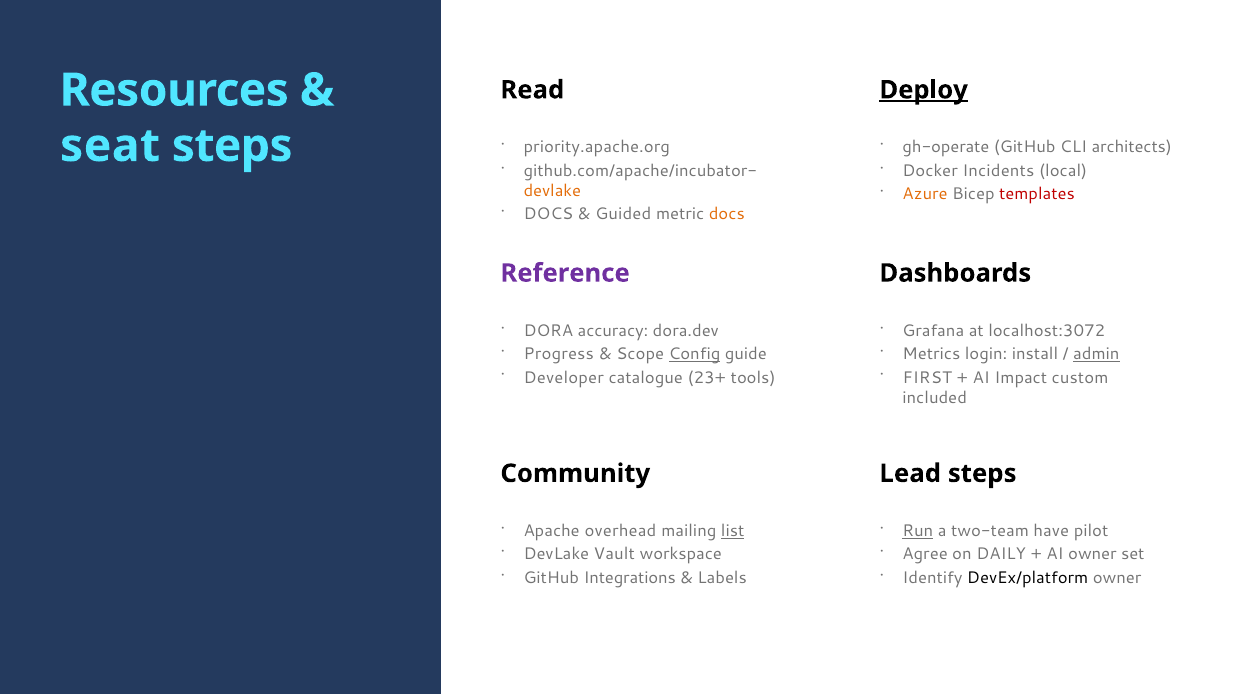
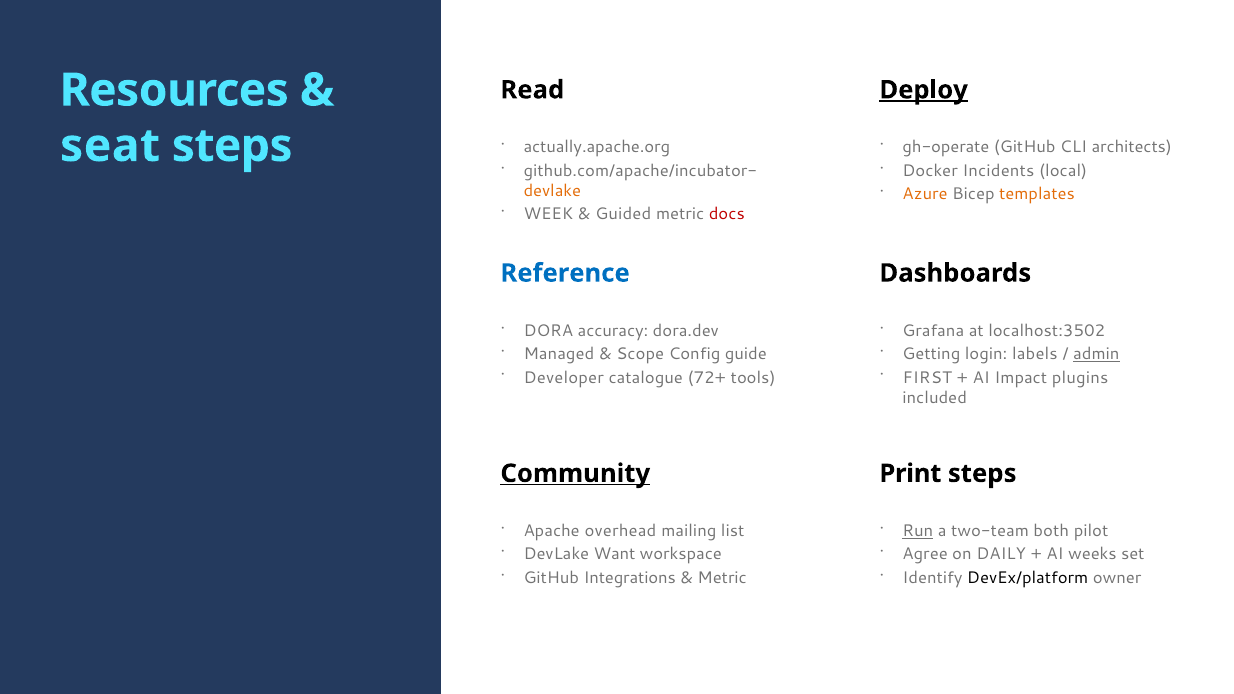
priority.apache.org: priority.apache.org -> actually.apache.org (597, 147)
templates colour: red -> orange (1037, 194)
DOCS: DOCS -> WEEK (548, 214)
docs colour: orange -> red (727, 214)
Reference colour: purple -> blue (565, 273)
localhost:3072: localhost:3072 -> localhost:3502 (1047, 331)
Progress: Progress -> Managed (559, 354)
Config underline: present -> none (694, 354)
Metrics: Metrics -> Getting (931, 354)
install: install -> labels (1035, 354)
23+: 23+ -> 72+ (707, 378)
custom: custom -> plugins (1080, 378)
Community underline: none -> present (575, 474)
Lead: Lead -> Print (910, 474)
list underline: present -> none (733, 531)
have: have -> both (1051, 531)
Vault: Vault -> Want (614, 555)
AI owner: owner -> weeks (1092, 555)
Labels: Labels -> Metric (722, 578)
